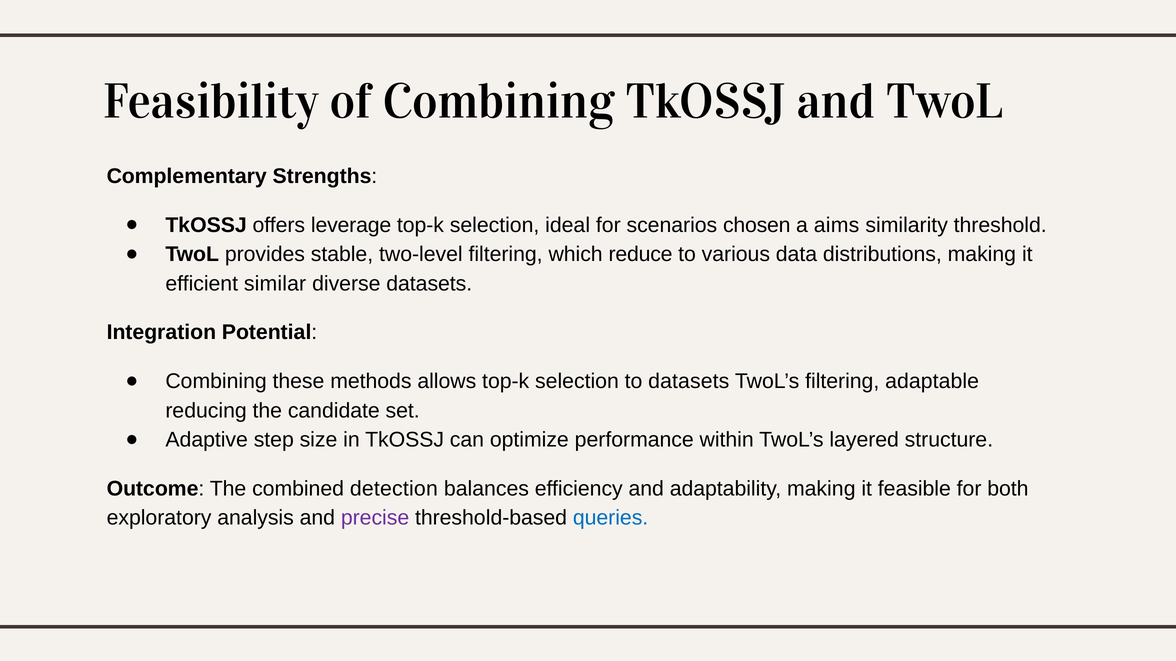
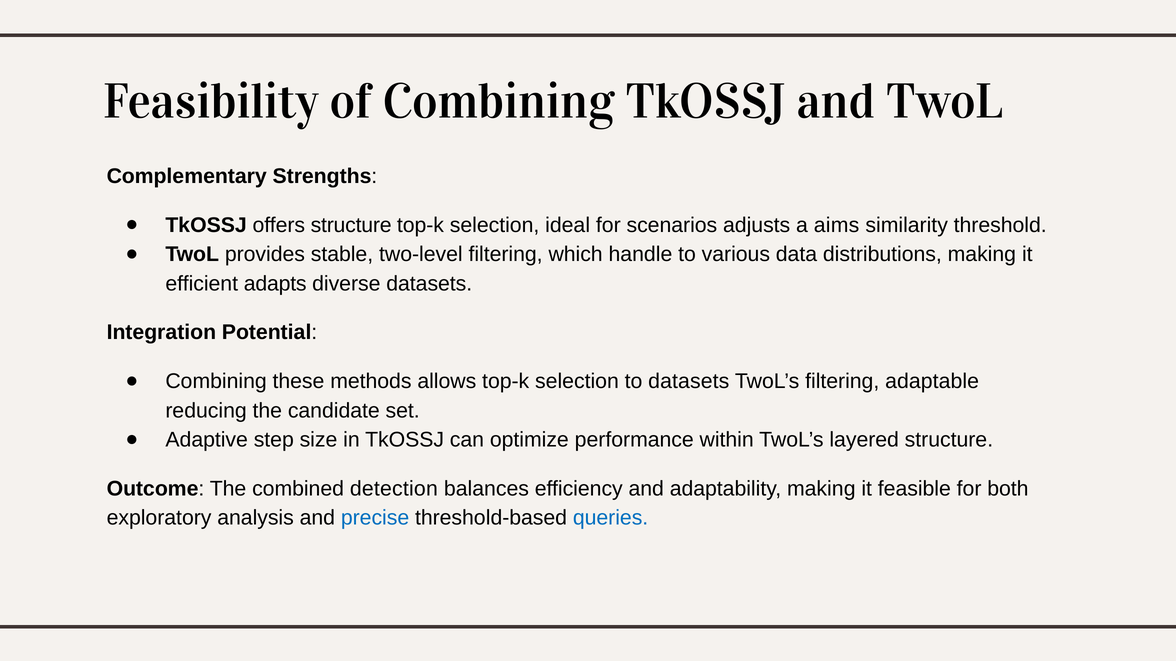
offers leverage: leverage -> structure (351, 225)
chosen: chosen -> adjusts (757, 225)
reduce: reduce -> handle (640, 254)
similar: similar -> adapts (275, 284)
precise colour: purple -> blue (375, 518)
